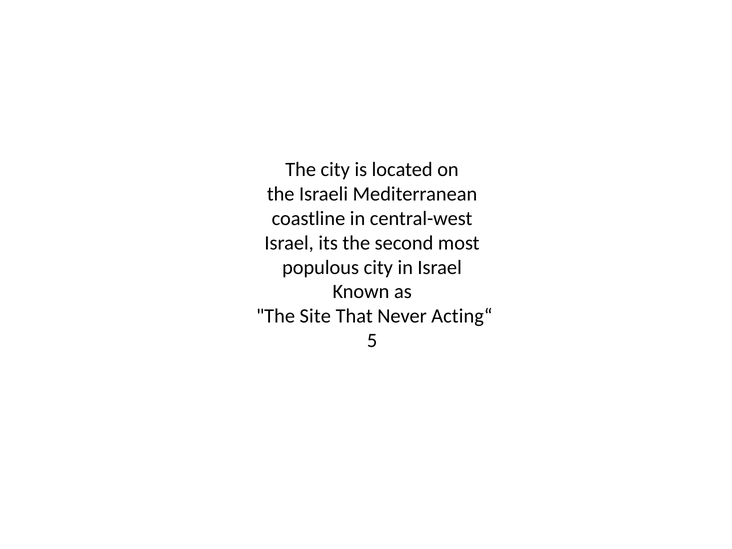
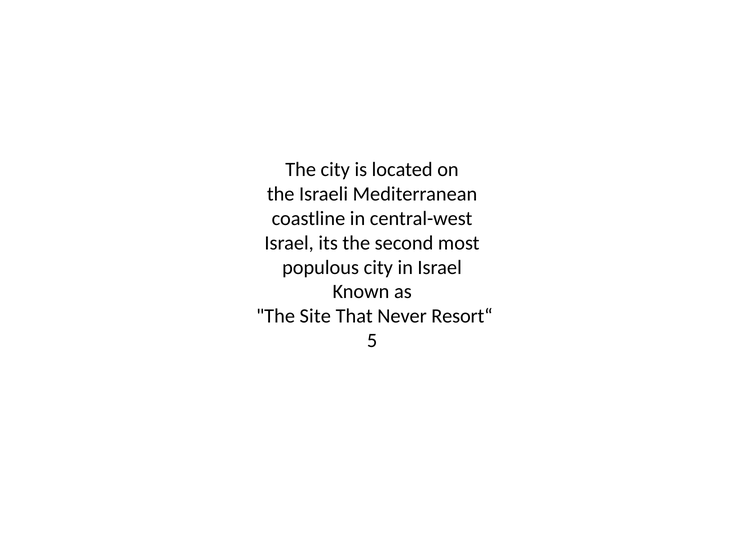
Acting“: Acting“ -> Resort“ (462, 316)
